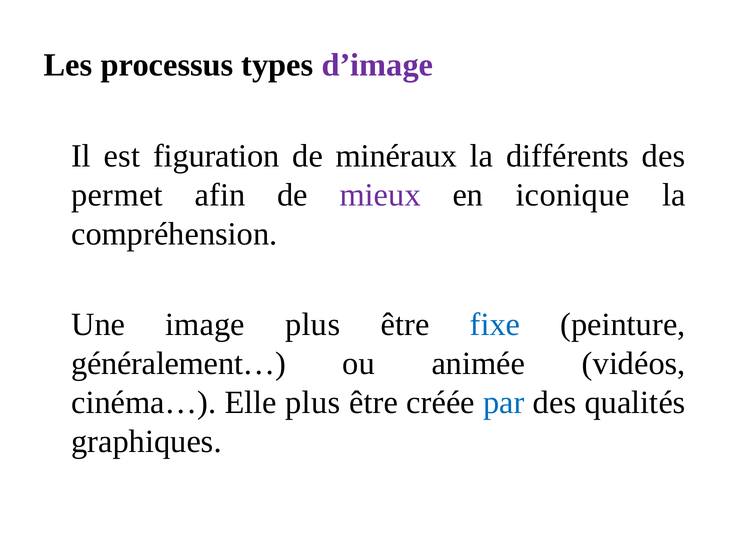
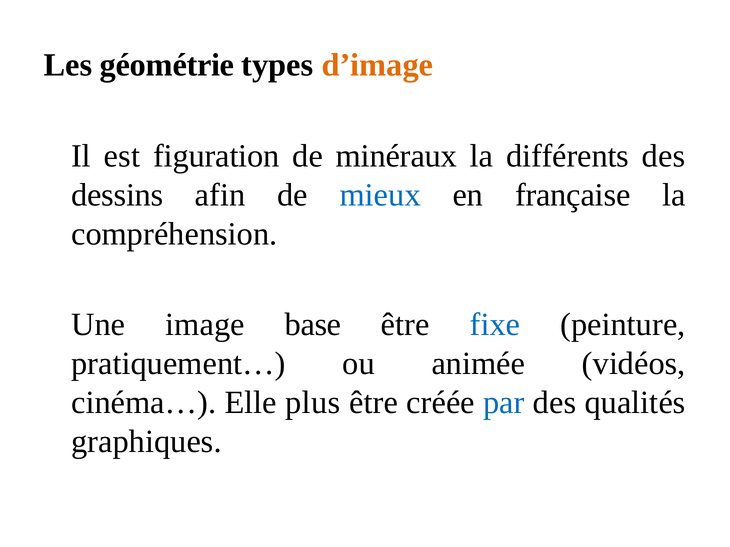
processus: processus -> géométrie (167, 65)
d’image colour: purple -> orange (377, 65)
permet: permet -> dessins (117, 195)
mieux colour: purple -> blue (380, 195)
iconique: iconique -> française (573, 195)
image plus: plus -> base (313, 325)
généralement…: généralement… -> pratiquement… (178, 364)
